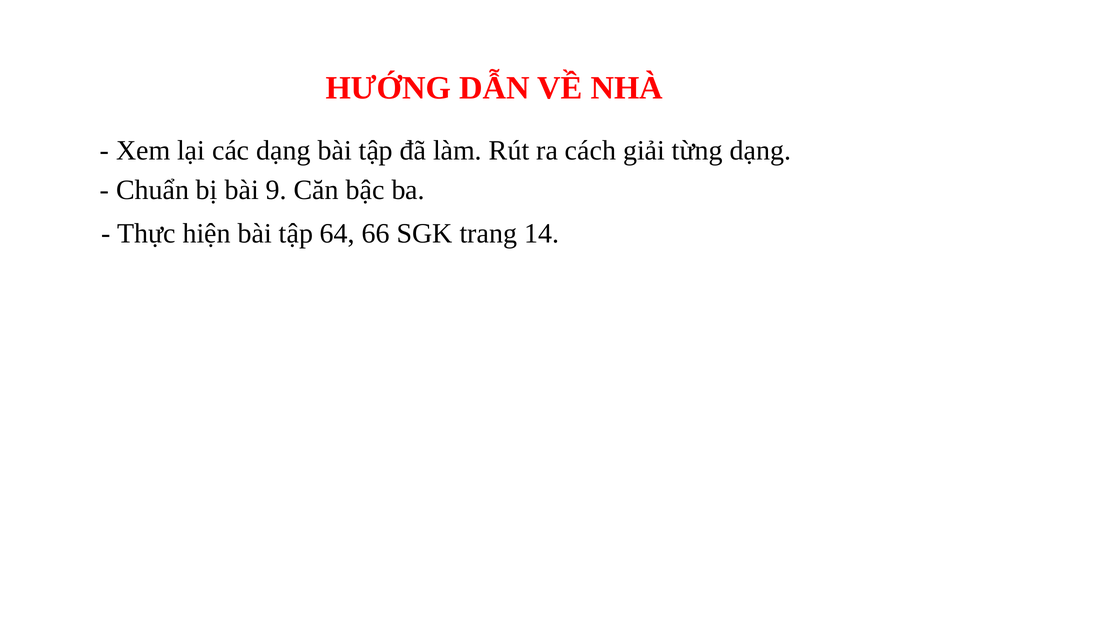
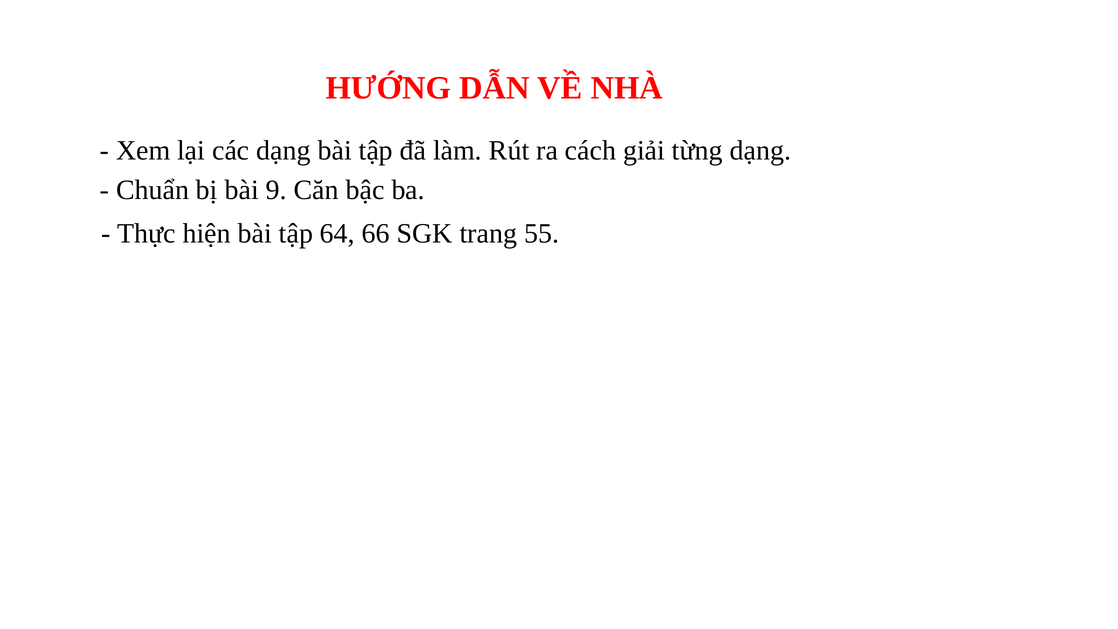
14: 14 -> 55 (542, 233)
